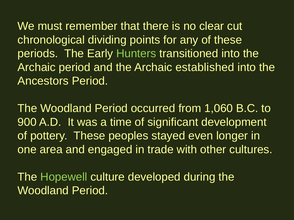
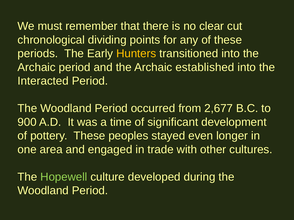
Hunters colour: light green -> yellow (136, 54)
Ancestors: Ancestors -> Interacted (43, 81)
1,060: 1,060 -> 2,677 (219, 109)
